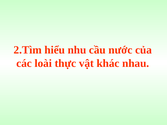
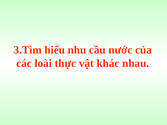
2.Tìm: 2.Tìm -> 3.Tìm (28, 50)
